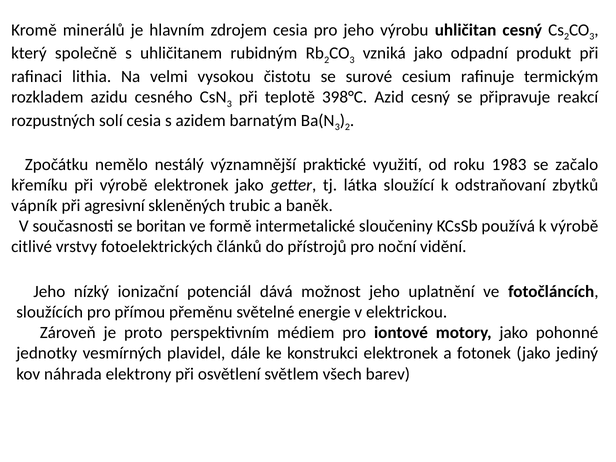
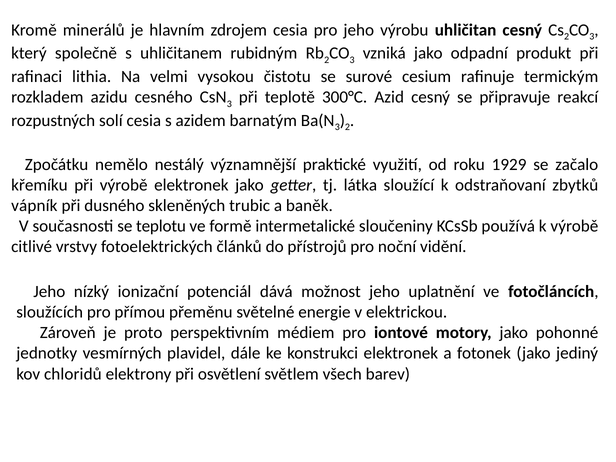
398°C: 398°C -> 300°C (345, 97)
1983: 1983 -> 1929 (509, 164)
agresivní: agresivní -> dusného (114, 205)
boritan: boritan -> teplotu (161, 226)
náhrada: náhrada -> chloridů (73, 374)
